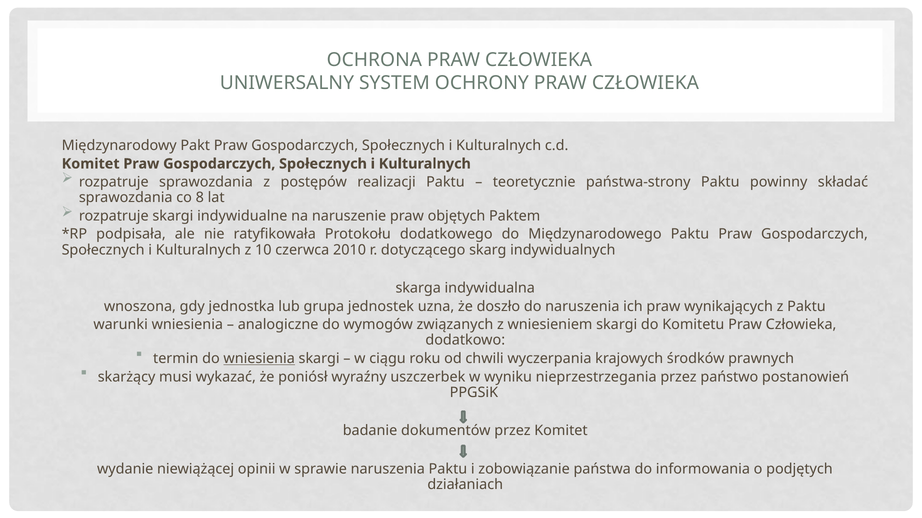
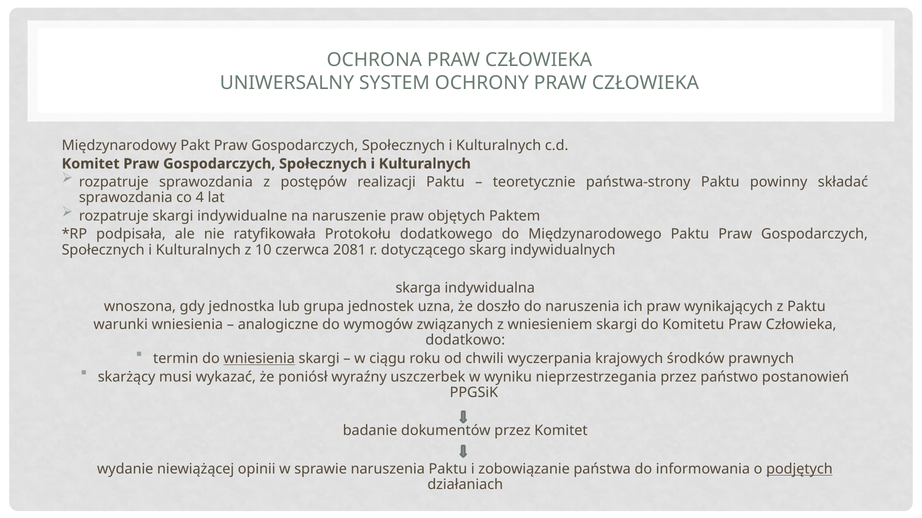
8: 8 -> 4 (200, 198)
2010: 2010 -> 2081 (350, 250)
podjętych underline: none -> present (799, 470)
